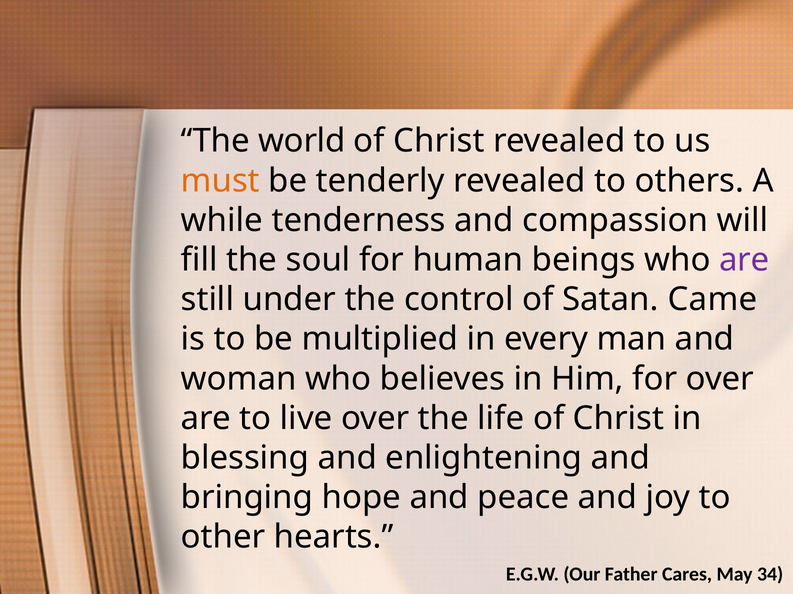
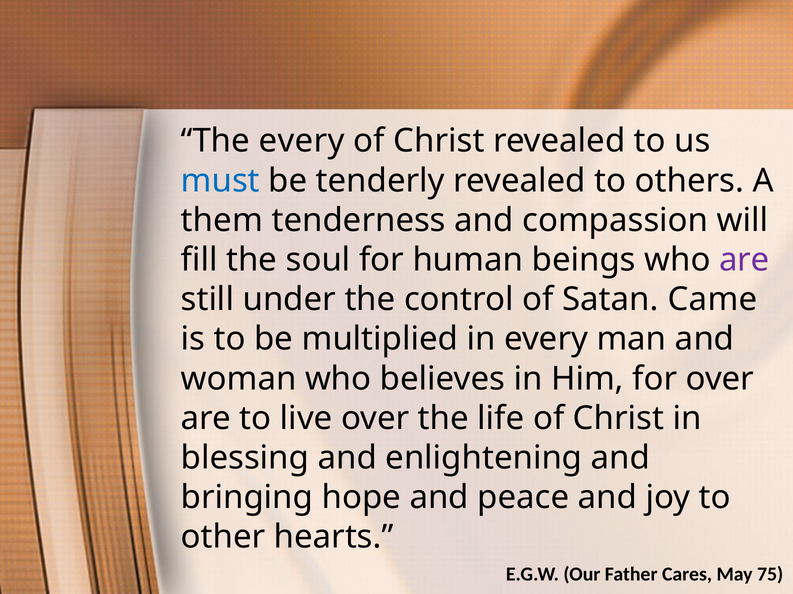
The world: world -> every (301, 141)
must colour: orange -> blue (220, 181)
while: while -> them (222, 221)
34: 34 -> 75 (770, 575)
